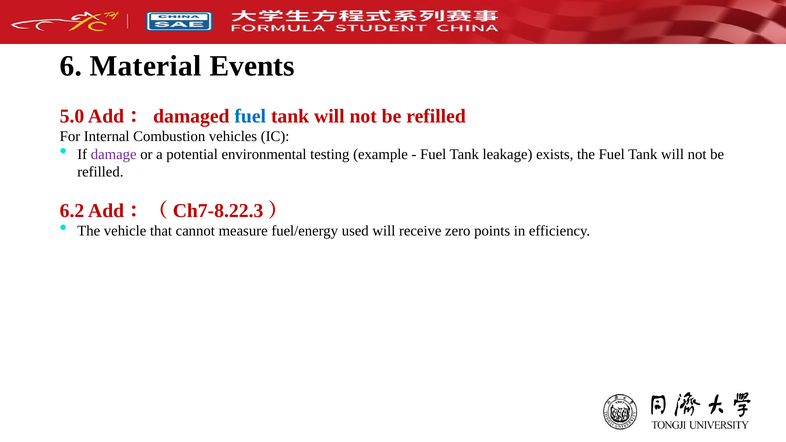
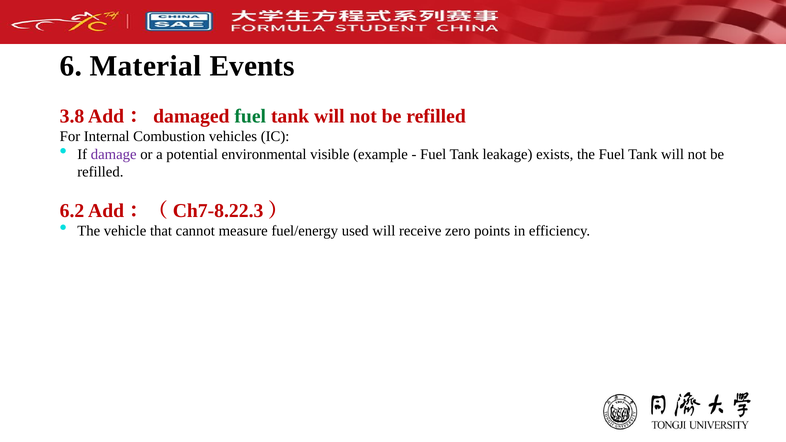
5.0: 5.0 -> 3.8 (72, 116)
fuel colour: blue -> green (250, 116)
testing: testing -> visible (330, 154)
